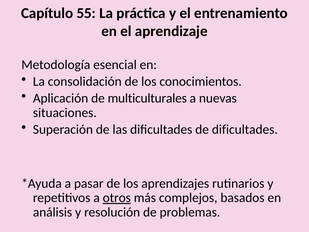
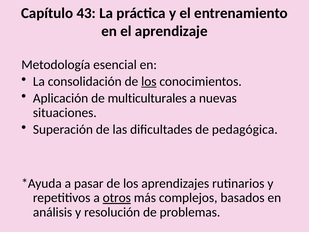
55: 55 -> 43 (86, 13)
los underline: none -> present (149, 81)
de dificultades: dificultades -> pedagógica (245, 129)
